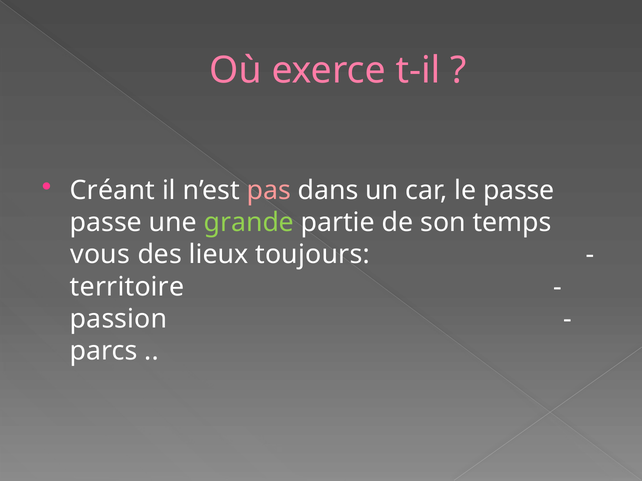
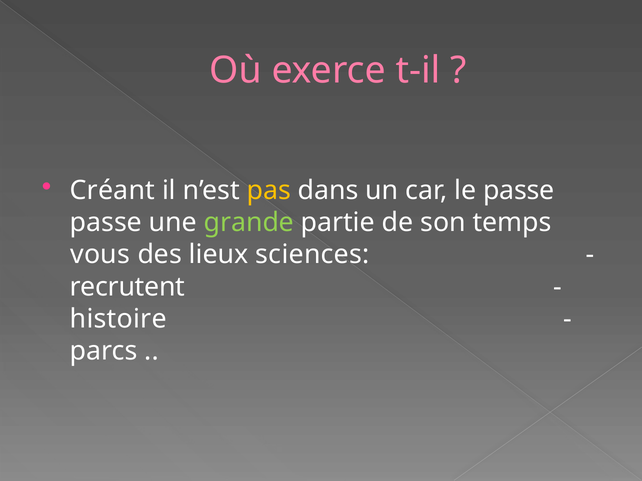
pas colour: pink -> yellow (269, 191)
toujours: toujours -> sciences (312, 255)
territoire: territoire -> recrutent (127, 287)
passion: passion -> histoire (118, 319)
